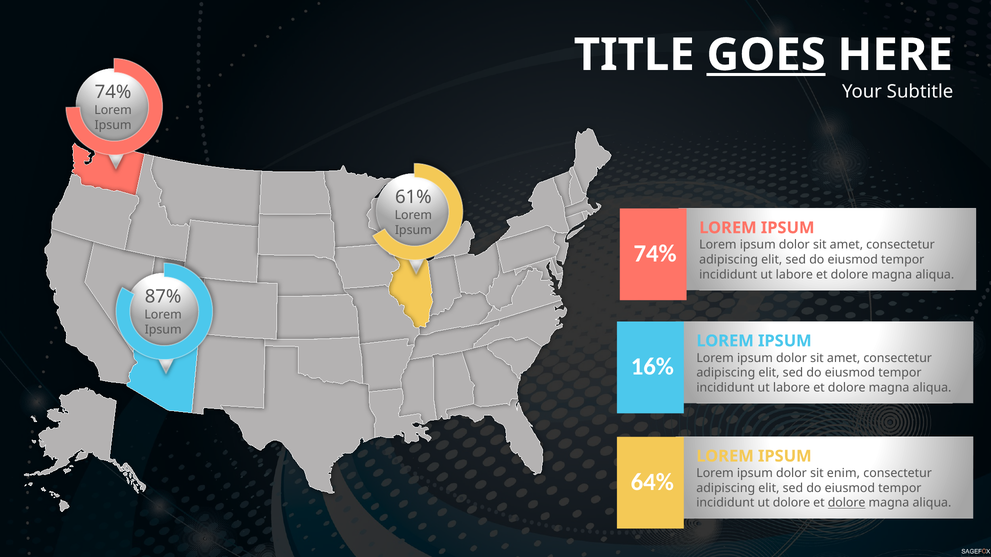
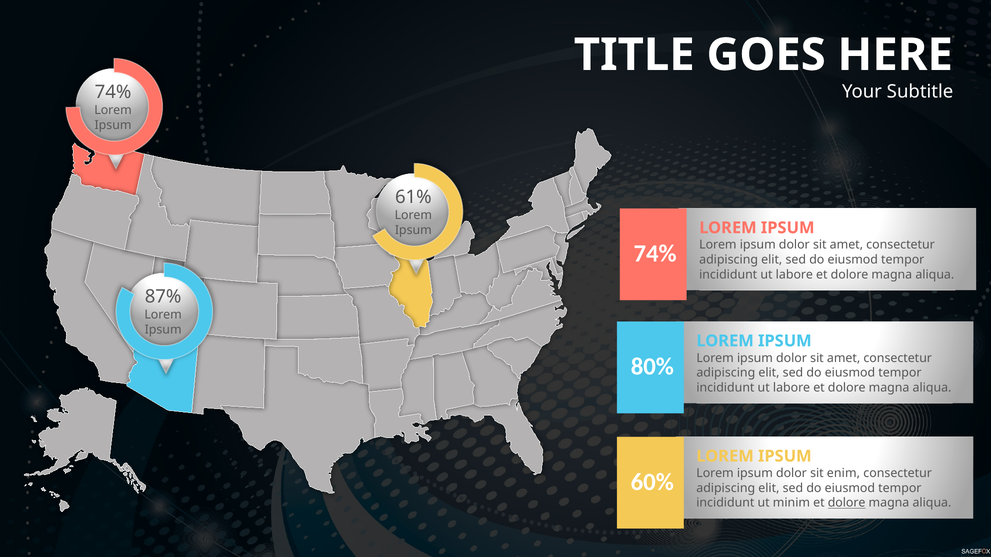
GOES underline: present -> none (766, 55)
16%: 16% -> 80% (652, 367)
64%: 64% -> 60% (652, 482)
ut dolore: dolore -> minim (791, 503)
